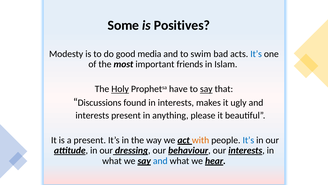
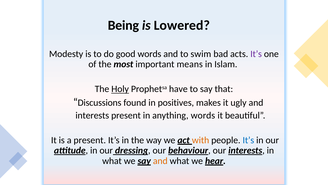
Some: Some -> Being (123, 25)
Positives: Positives -> Lowered (182, 25)
good media: media -> words (149, 54)
It’s colour: blue -> purple (256, 54)
friends: friends -> means (190, 64)
say underline: present -> none (206, 89)
in interests: interests -> positives (176, 102)
anything please: please -> words (203, 115)
and colour: blue -> orange (160, 160)
